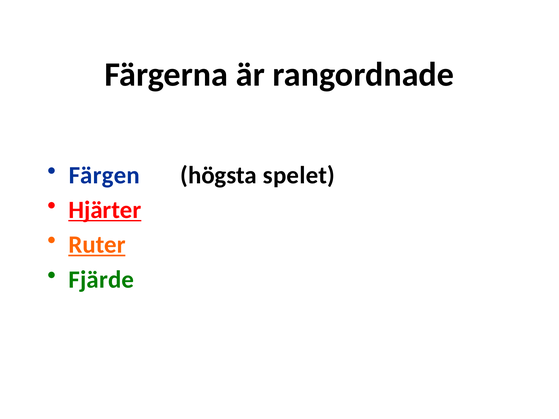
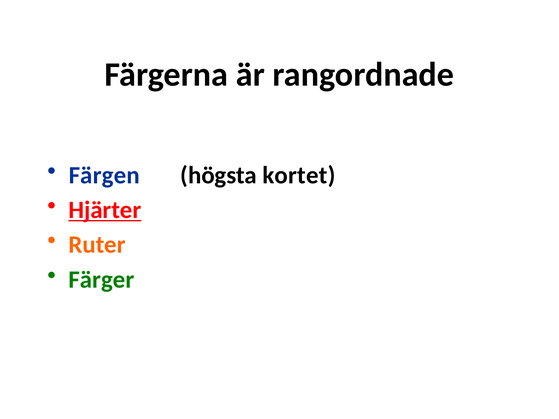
spelet: spelet -> kortet (299, 175)
Ruter underline: present -> none (97, 245)
Fjärde: Fjärde -> Färger (101, 280)
